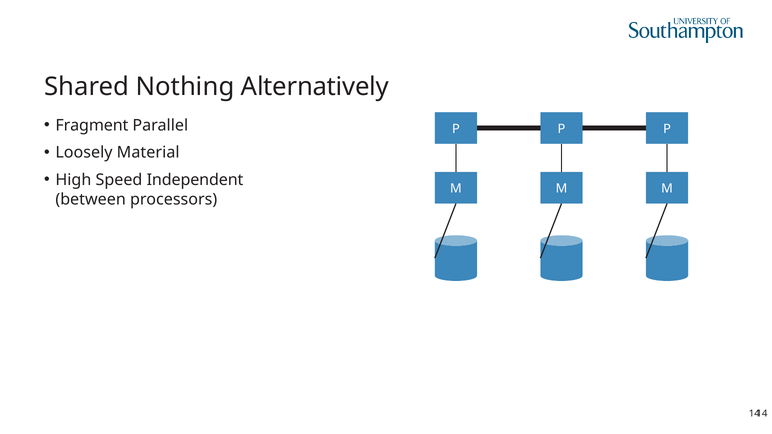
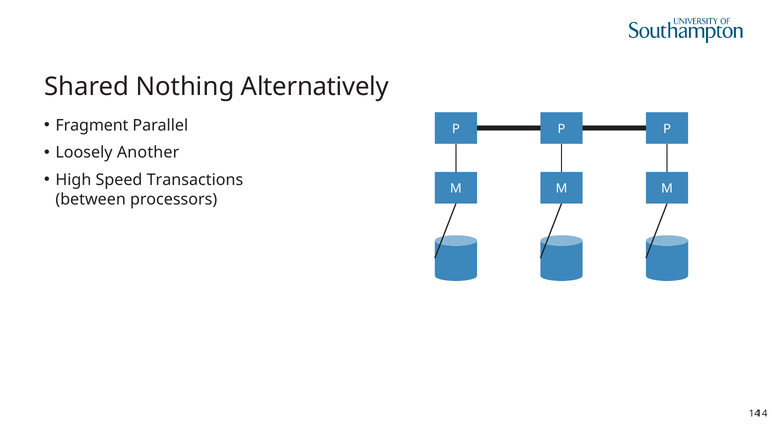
Material: Material -> Another (148, 153)
Independent: Independent -> Transactions (195, 180)
